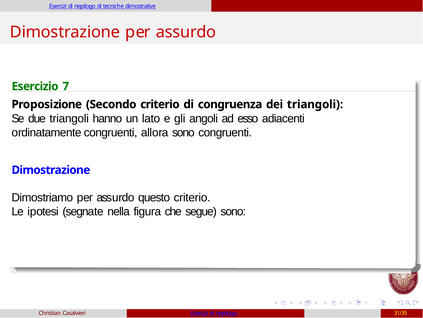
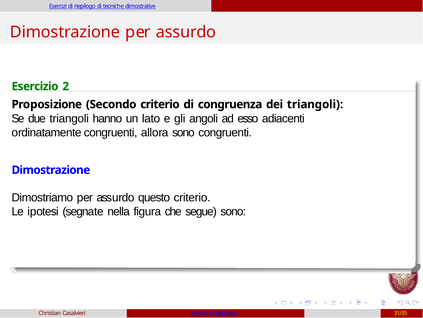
7: 7 -> 2 (66, 86)
